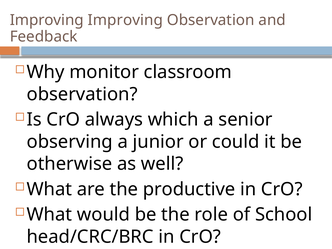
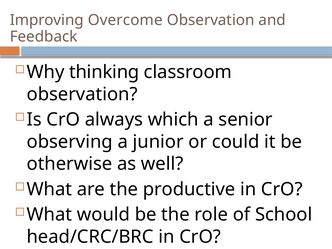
Improving Improving: Improving -> Overcome (125, 20)
monitor: monitor -> thinking (104, 72)
